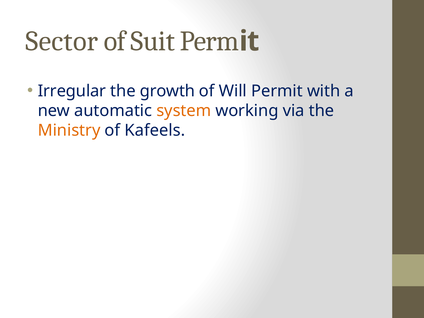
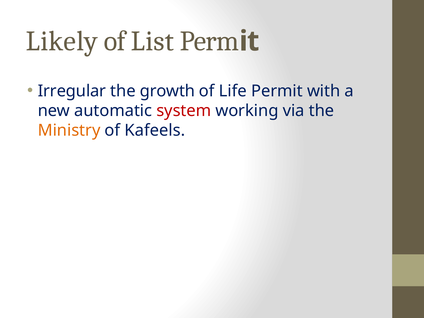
Sector: Sector -> Likely (62, 41)
Suit: Suit -> List (153, 41)
Will: Will -> Life (233, 91)
system colour: orange -> red (184, 111)
